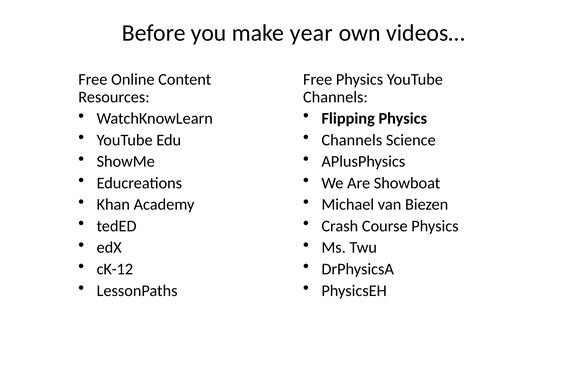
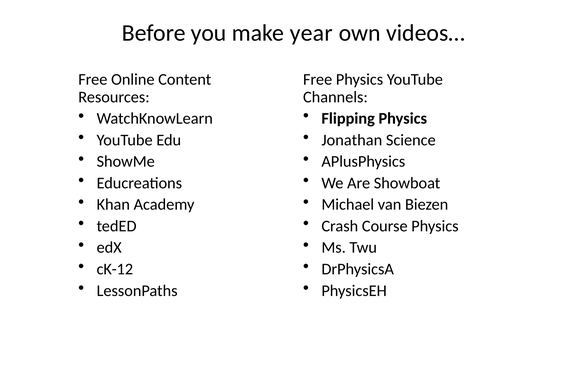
Channels: Channels -> Jonathan (352, 140)
